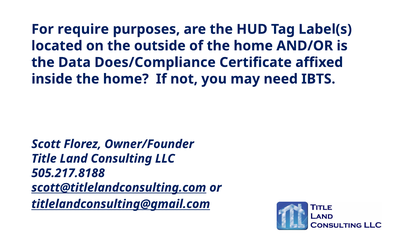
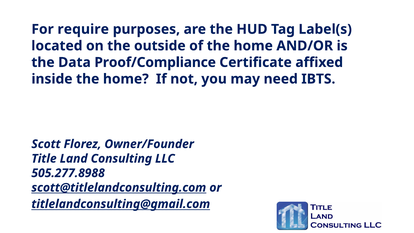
Does/Compliance: Does/Compliance -> Proof/Compliance (155, 62)
505.217.8188: 505.217.8188 -> 505.277.8988 (68, 173)
